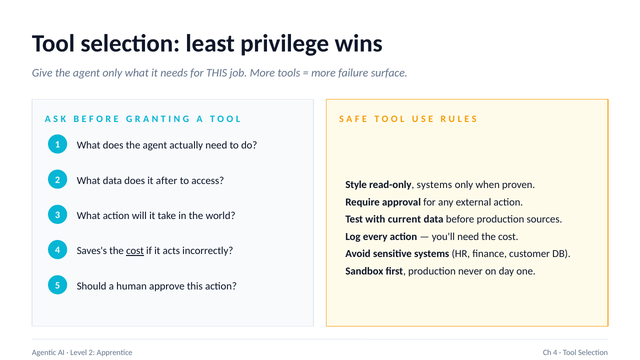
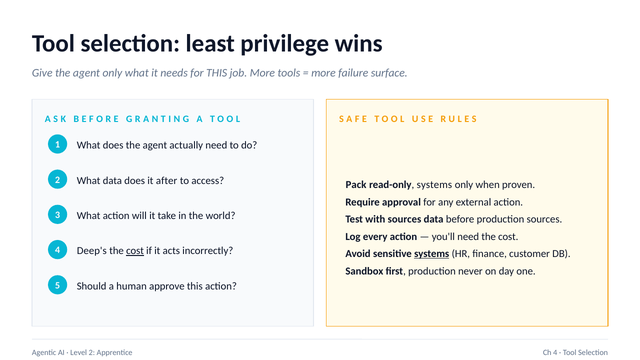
Style: Style -> Pack (356, 185)
with current: current -> sources (404, 219)
Saves's: Saves's -> Deep's (92, 251)
systems underline: none -> present (432, 254)
